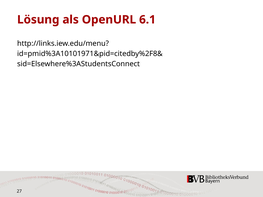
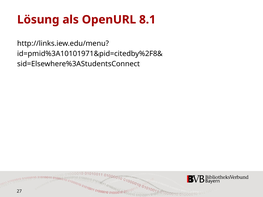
6.1: 6.1 -> 8.1 (147, 20)
